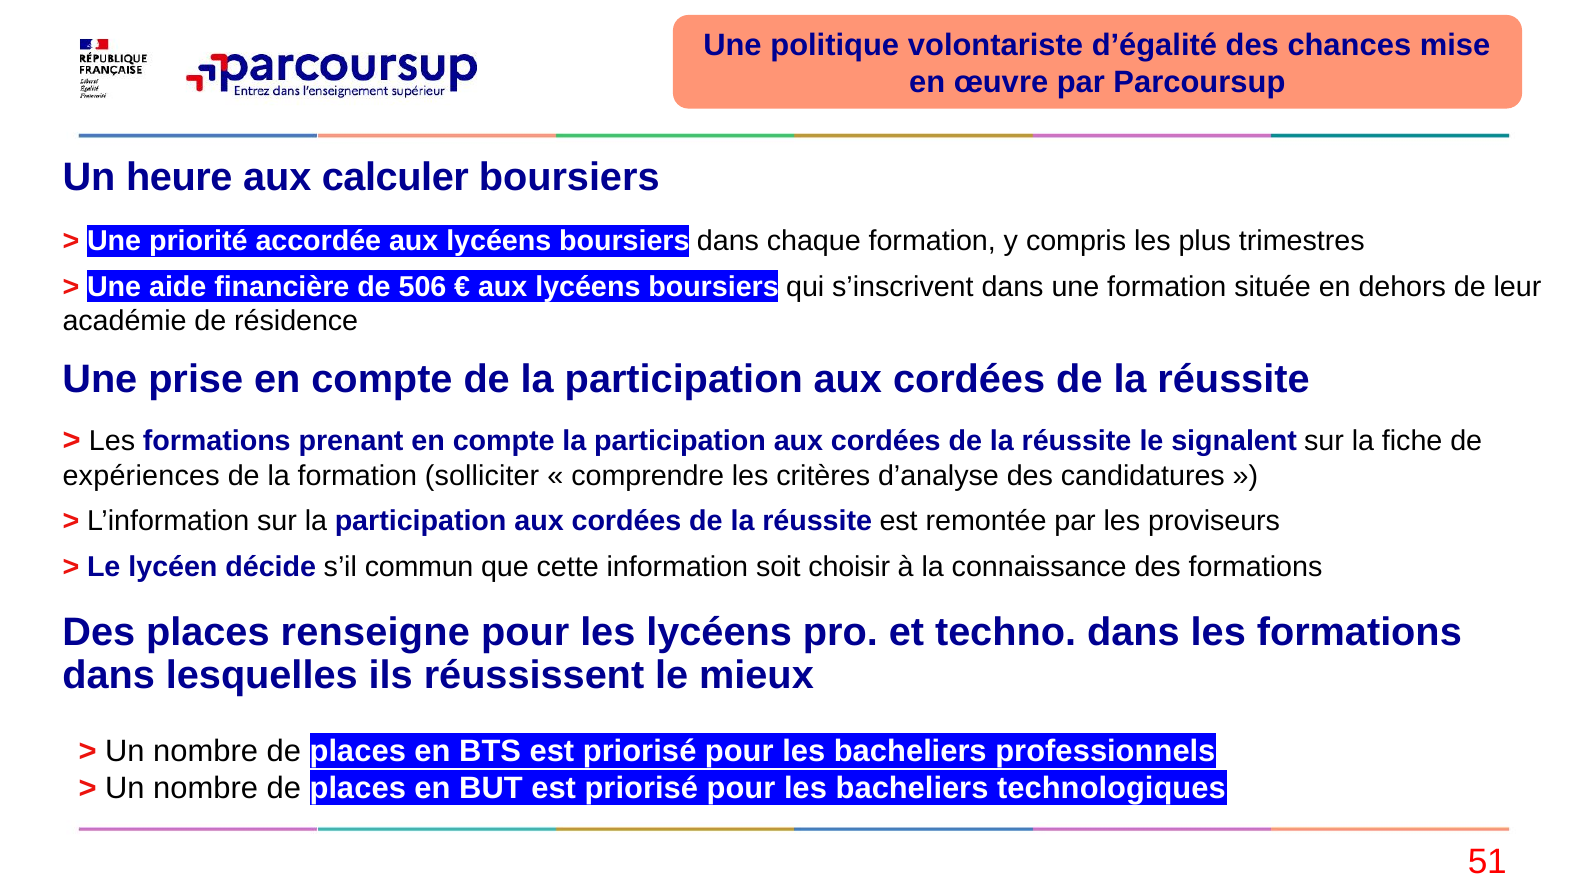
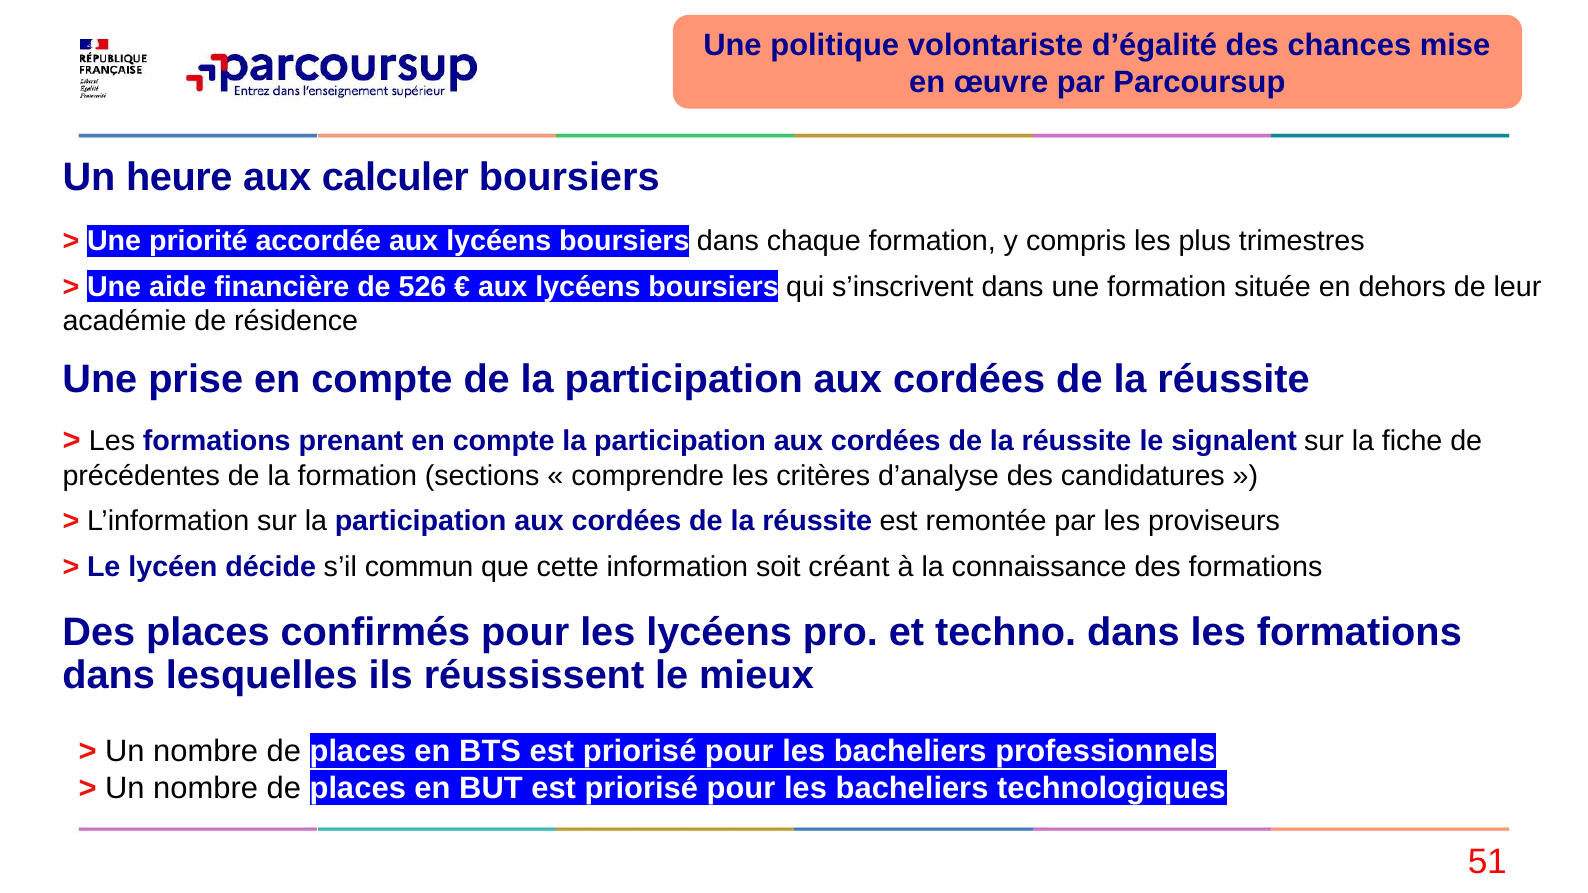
506: 506 -> 526 (422, 287)
expériences: expériences -> précédentes (141, 476)
solliciter: solliciter -> sections (482, 476)
choisir: choisir -> créant (849, 567)
renseigne: renseigne -> confirmés (375, 632)
